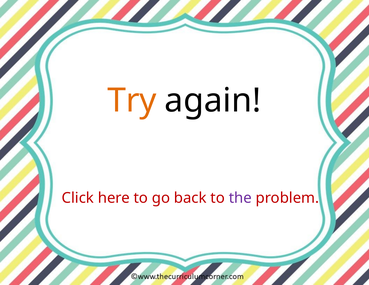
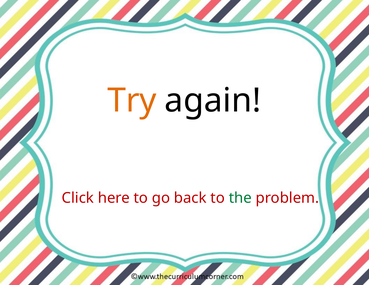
the colour: purple -> green (240, 198)
